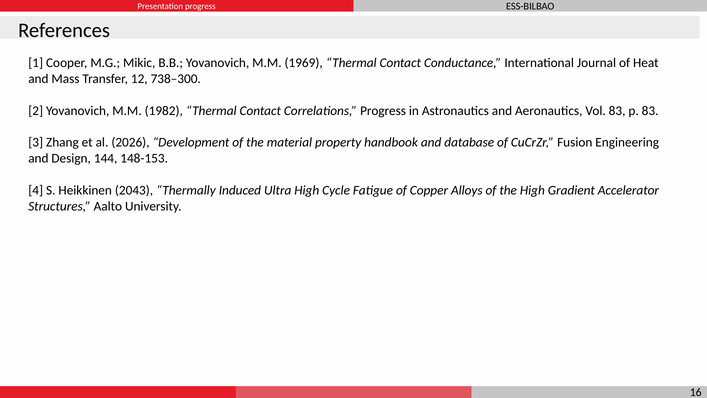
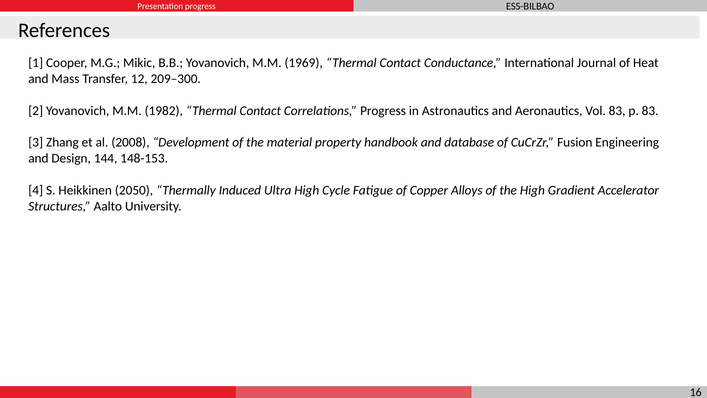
738–300: 738–300 -> 209–300 (176, 79)
2026: 2026 -> 2008 (130, 142)
2043: 2043 -> 2050 (134, 190)
